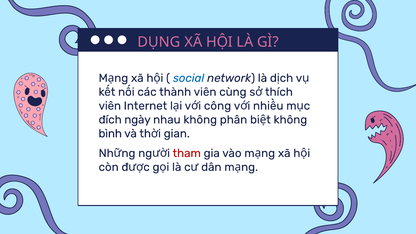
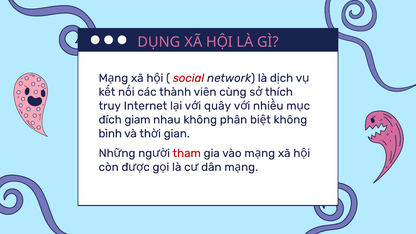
social colour: blue -> red (189, 78)
viên: viên -> truy (110, 106)
công: công -> quấy (218, 106)
ngày: ngày -> giam (137, 120)
